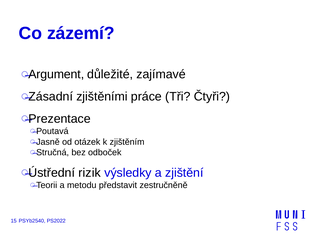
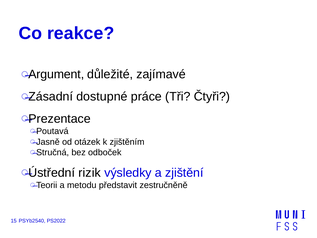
zázemí: zázemí -> reakce (81, 33)
zjištěními: zjištěními -> dostupné (102, 97)
